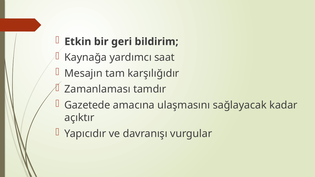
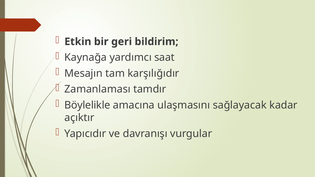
Gazetede: Gazetede -> Böylelikle (87, 105)
